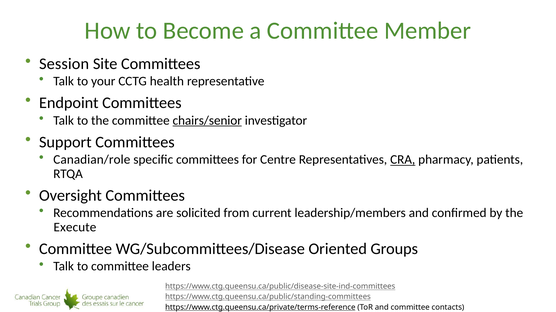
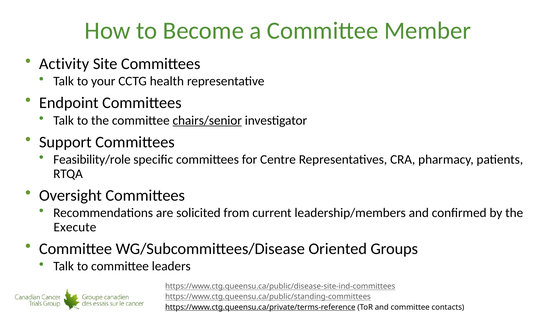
Session: Session -> Activity (64, 64)
Canadian/role: Canadian/role -> Feasibility/role (92, 160)
CRA underline: present -> none (403, 160)
